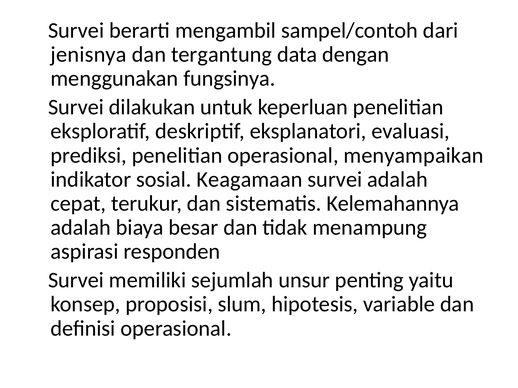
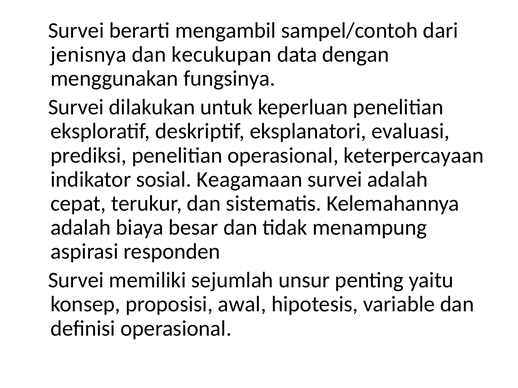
tergantung: tergantung -> kecukupan (221, 55)
menyampaikan: menyampaikan -> keterpercayaan (414, 156)
slum: slum -> awal (242, 305)
